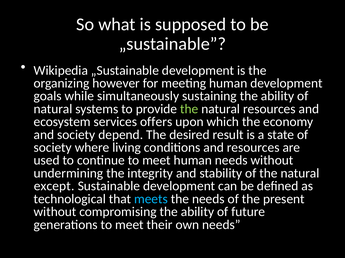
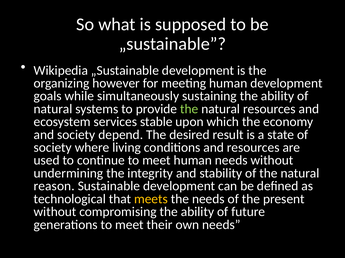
offers: offers -> stable (156, 122)
except: except -> reason (54, 187)
meets colour: light blue -> yellow (151, 199)
